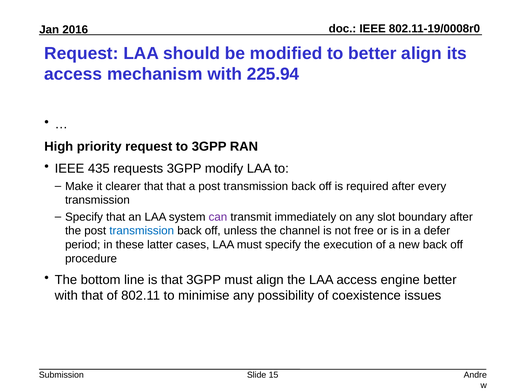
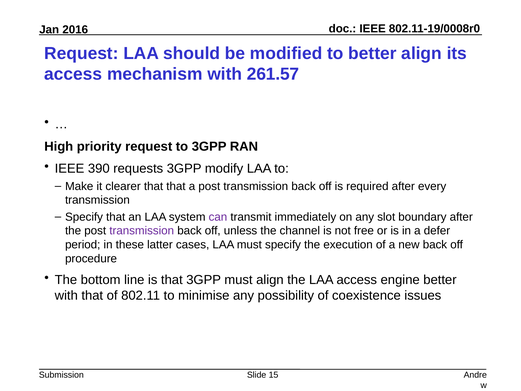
225.94: 225.94 -> 261.57 (273, 74)
435: 435 -> 390 (99, 169)
transmission colour: blue -> purple (142, 231)
